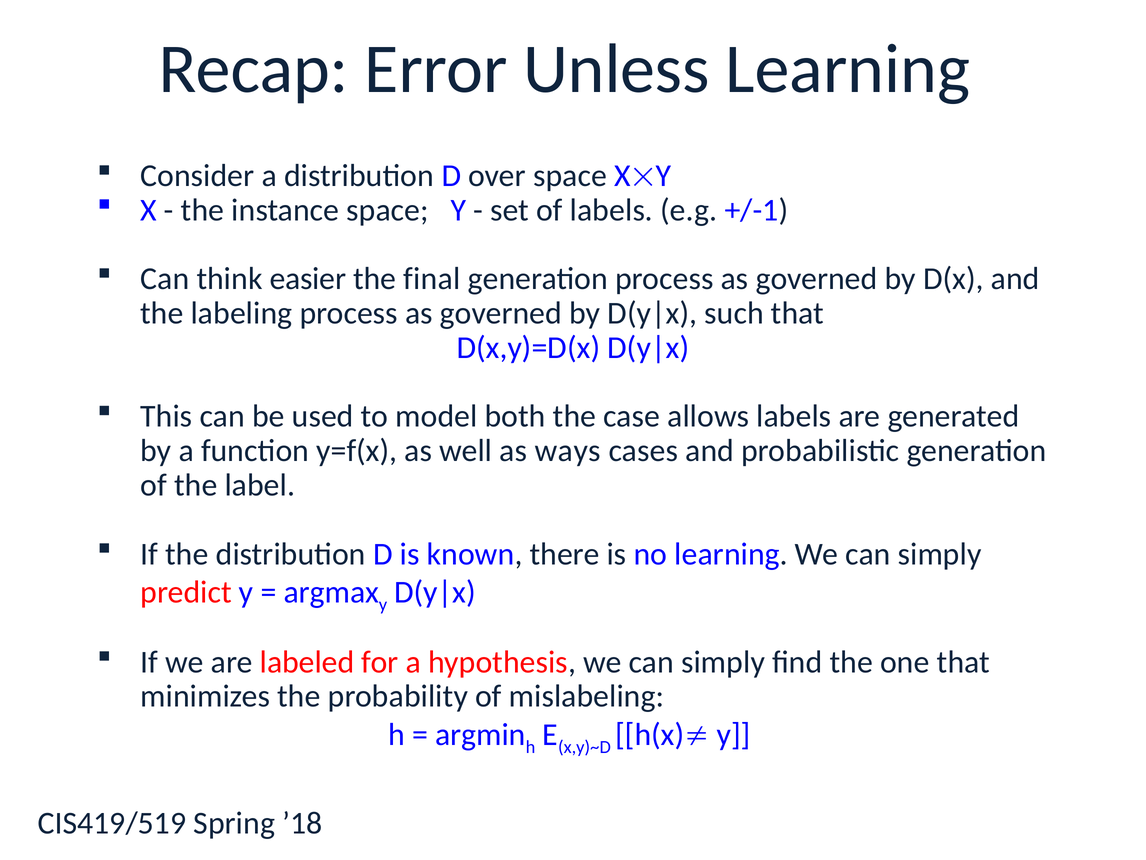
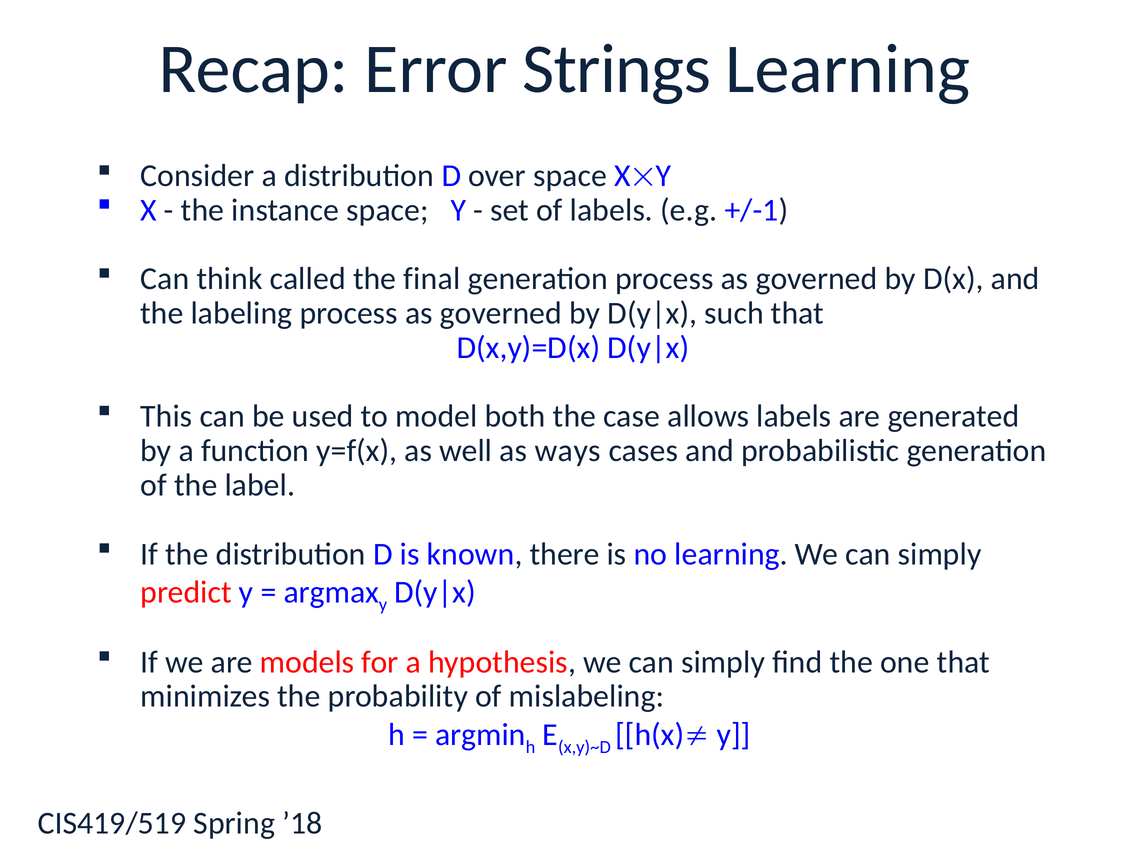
Unless: Unless -> Strings (617, 69)
easier: easier -> called (308, 279)
labeled: labeled -> models (307, 662)
